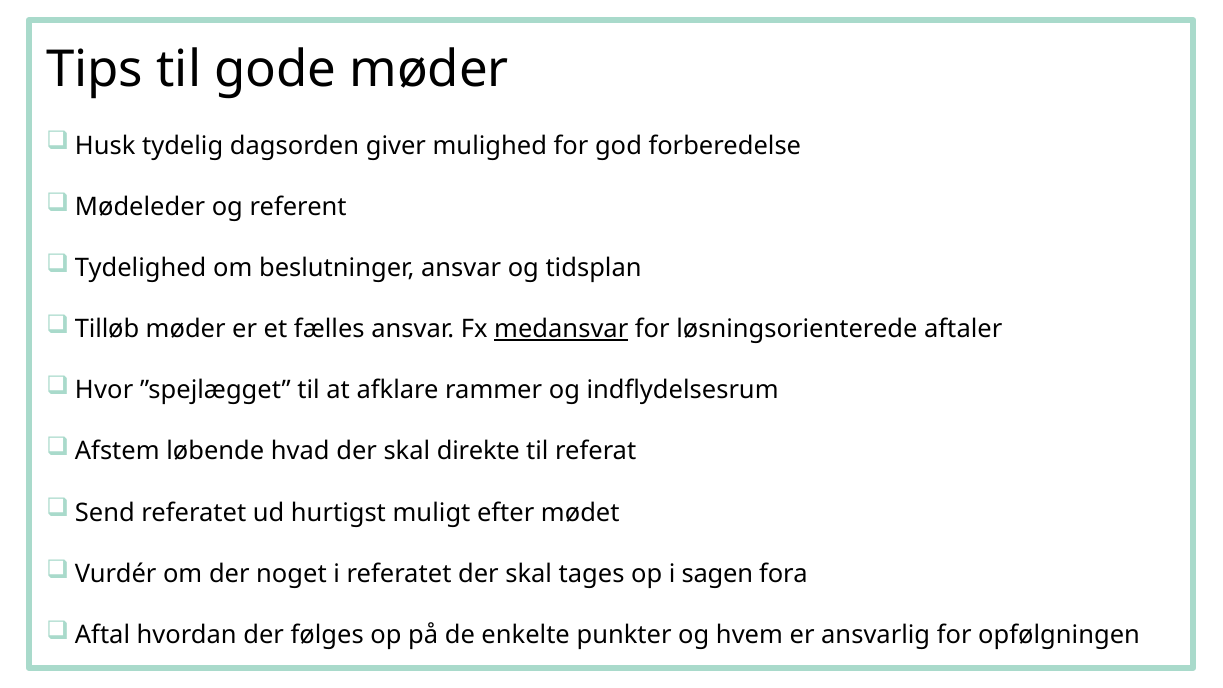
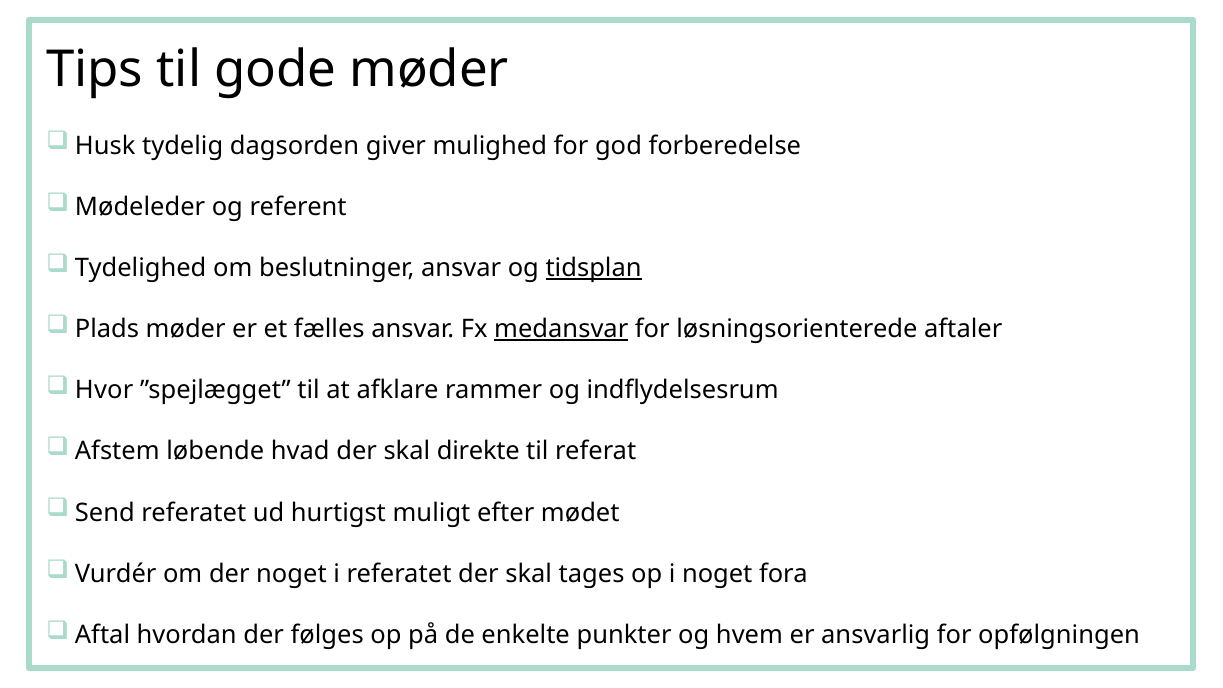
tidsplan underline: none -> present (594, 268)
Tilløb: Tilløb -> Plads (107, 329)
i sagen: sagen -> noget (717, 574)
